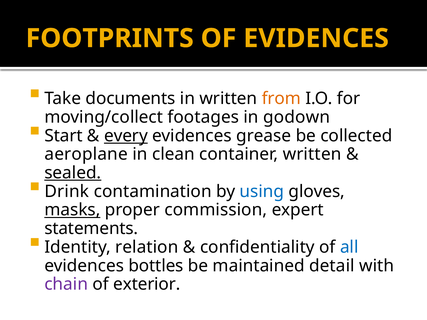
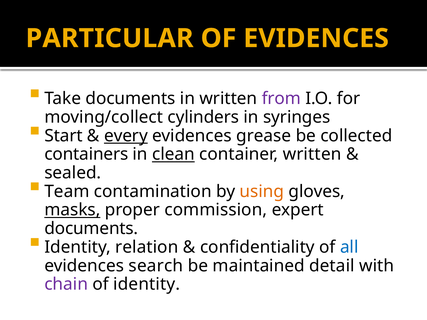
FOOTPRINTS: FOOTPRINTS -> PARTICULAR (110, 38)
from colour: orange -> purple (281, 99)
footages: footages -> cylinders (203, 117)
godown: godown -> syringes (297, 117)
aeroplane: aeroplane -> containers (86, 154)
clean underline: none -> present (173, 154)
sealed underline: present -> none (73, 173)
Drink: Drink -> Team (67, 192)
using colour: blue -> orange (262, 192)
statements: statements -> documents (91, 229)
bottles: bottles -> search (156, 266)
of exterior: exterior -> identity (147, 284)
